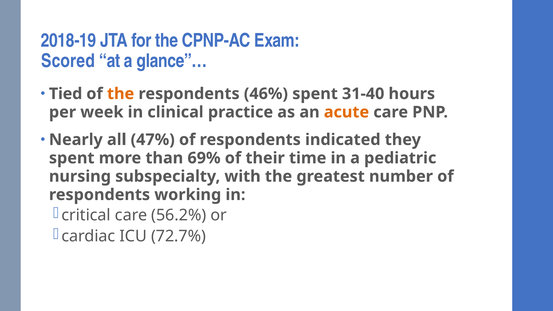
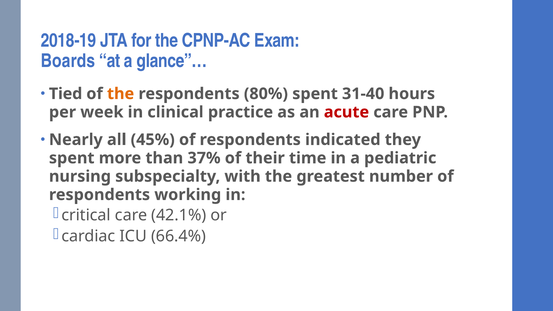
Scored: Scored -> Boards (68, 61)
46%: 46% -> 80% (266, 94)
acute colour: orange -> red (346, 112)
47%: 47% -> 45% (153, 140)
69%: 69% -> 37% (204, 158)
56.2%: 56.2% -> 42.1% (179, 215)
72.7%: 72.7% -> 66.4% (179, 236)
